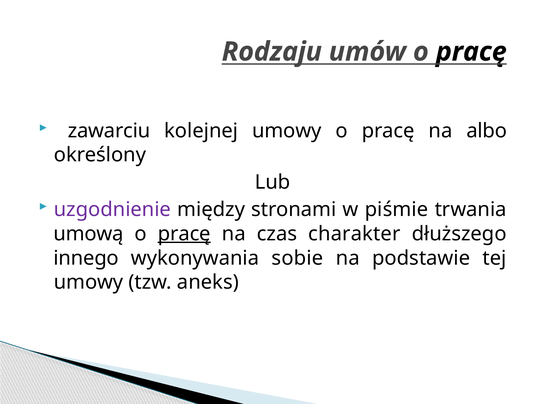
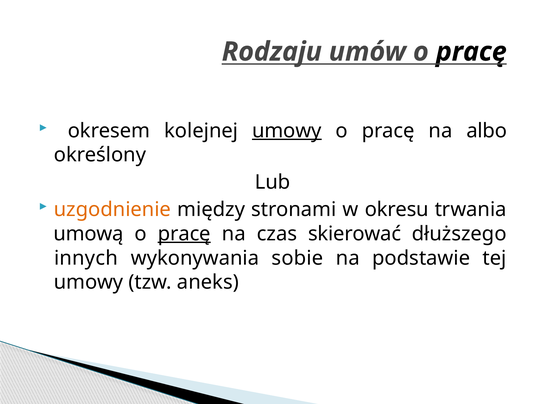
zawarciu: zawarciu -> okresem (109, 131)
umowy underline: none -> present (287, 131)
uzgodnienie colour: purple -> orange (112, 210)
piśmie: piśmie -> okresu (397, 210)
charakter: charakter -> skierować (355, 234)
innego: innego -> innych (86, 258)
